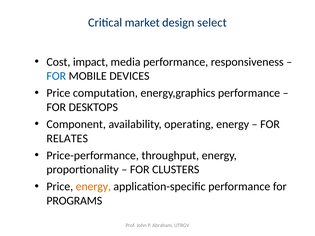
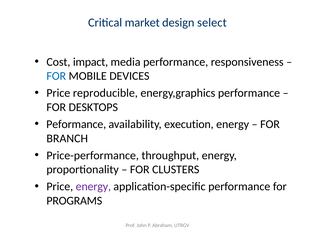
computation: computation -> reproducible (105, 93)
Component: Component -> Peformance (76, 124)
operating: operating -> execution (189, 124)
RELATES: RELATES -> BRANCH (67, 139)
energy colour: orange -> purple (93, 187)
